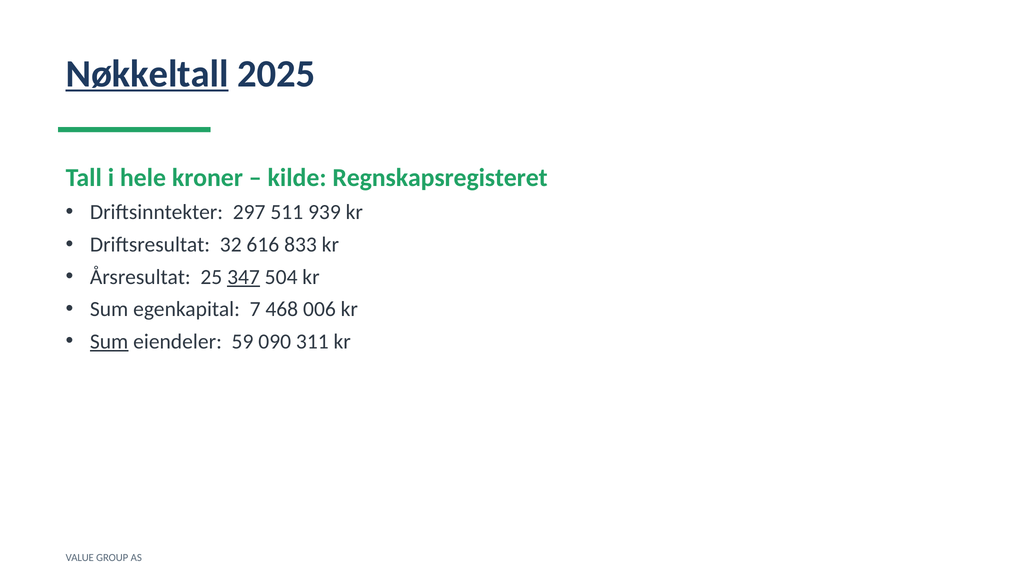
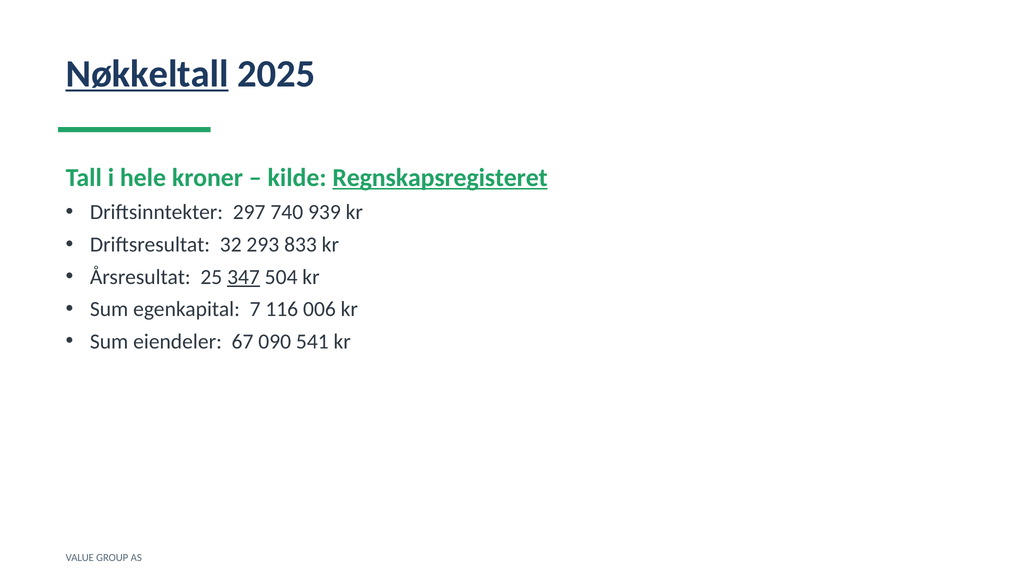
Regnskapsregisteret underline: none -> present (440, 178)
511: 511 -> 740 (287, 212)
616: 616 -> 293 (263, 245)
468: 468 -> 116 (282, 309)
Sum underline: present -> none (109, 342)
59: 59 -> 67 (243, 342)
311: 311 -> 541 (312, 342)
